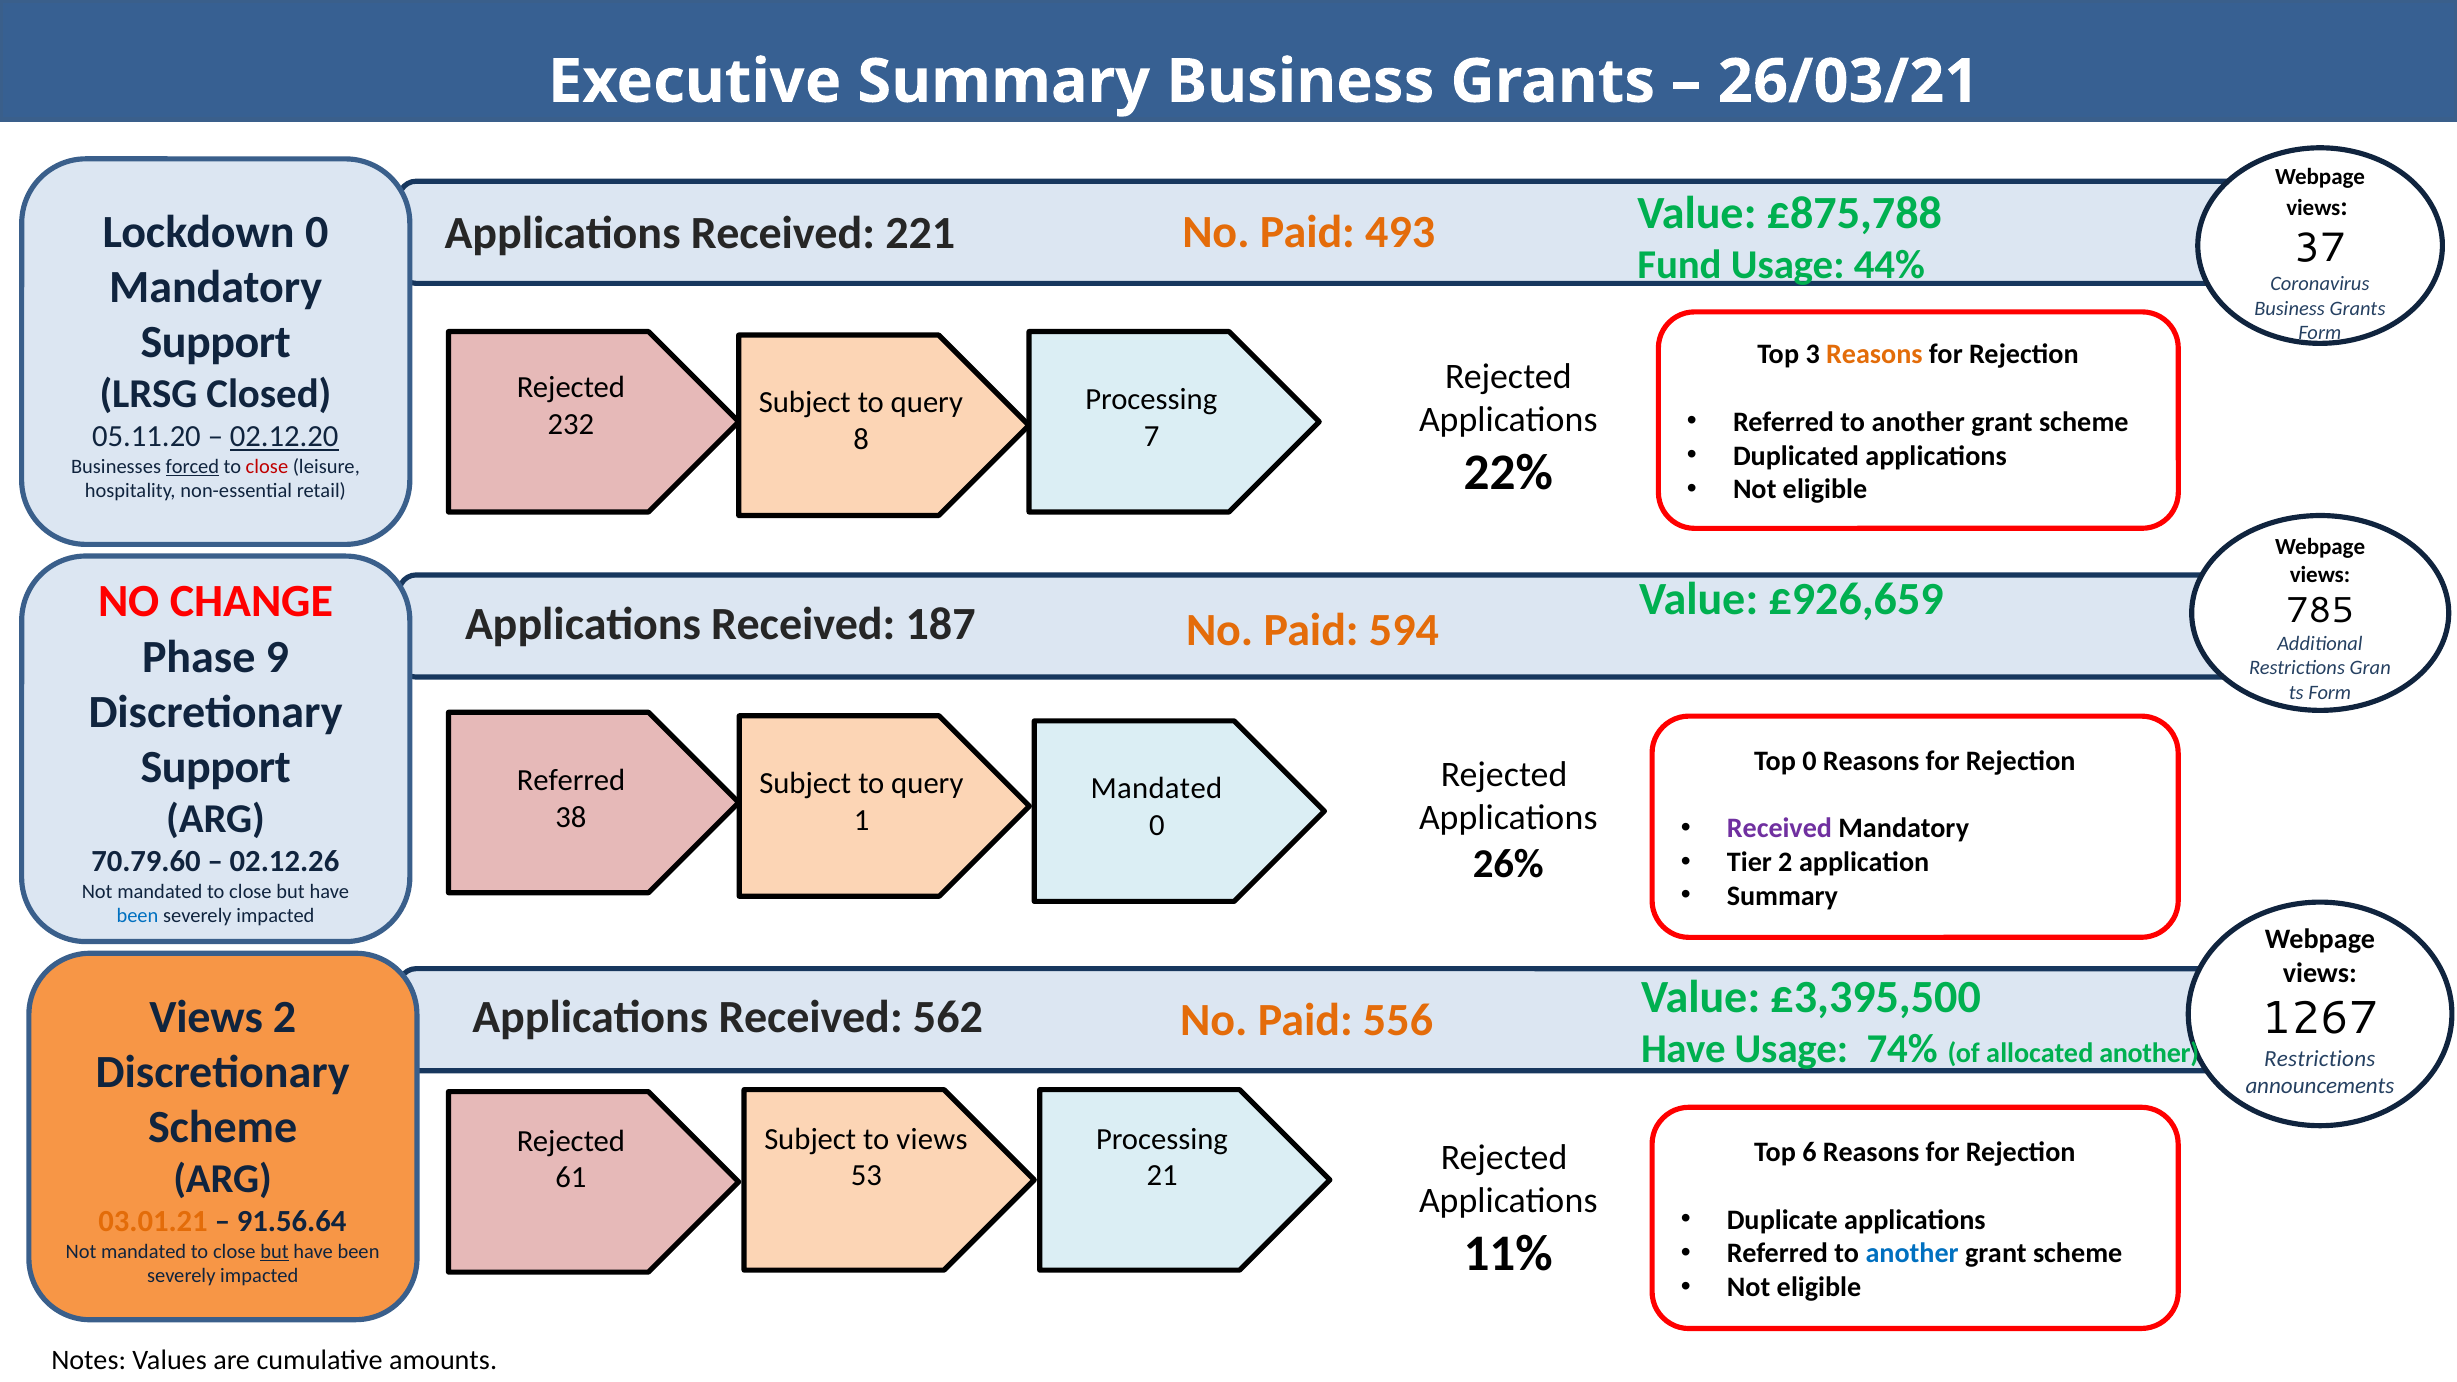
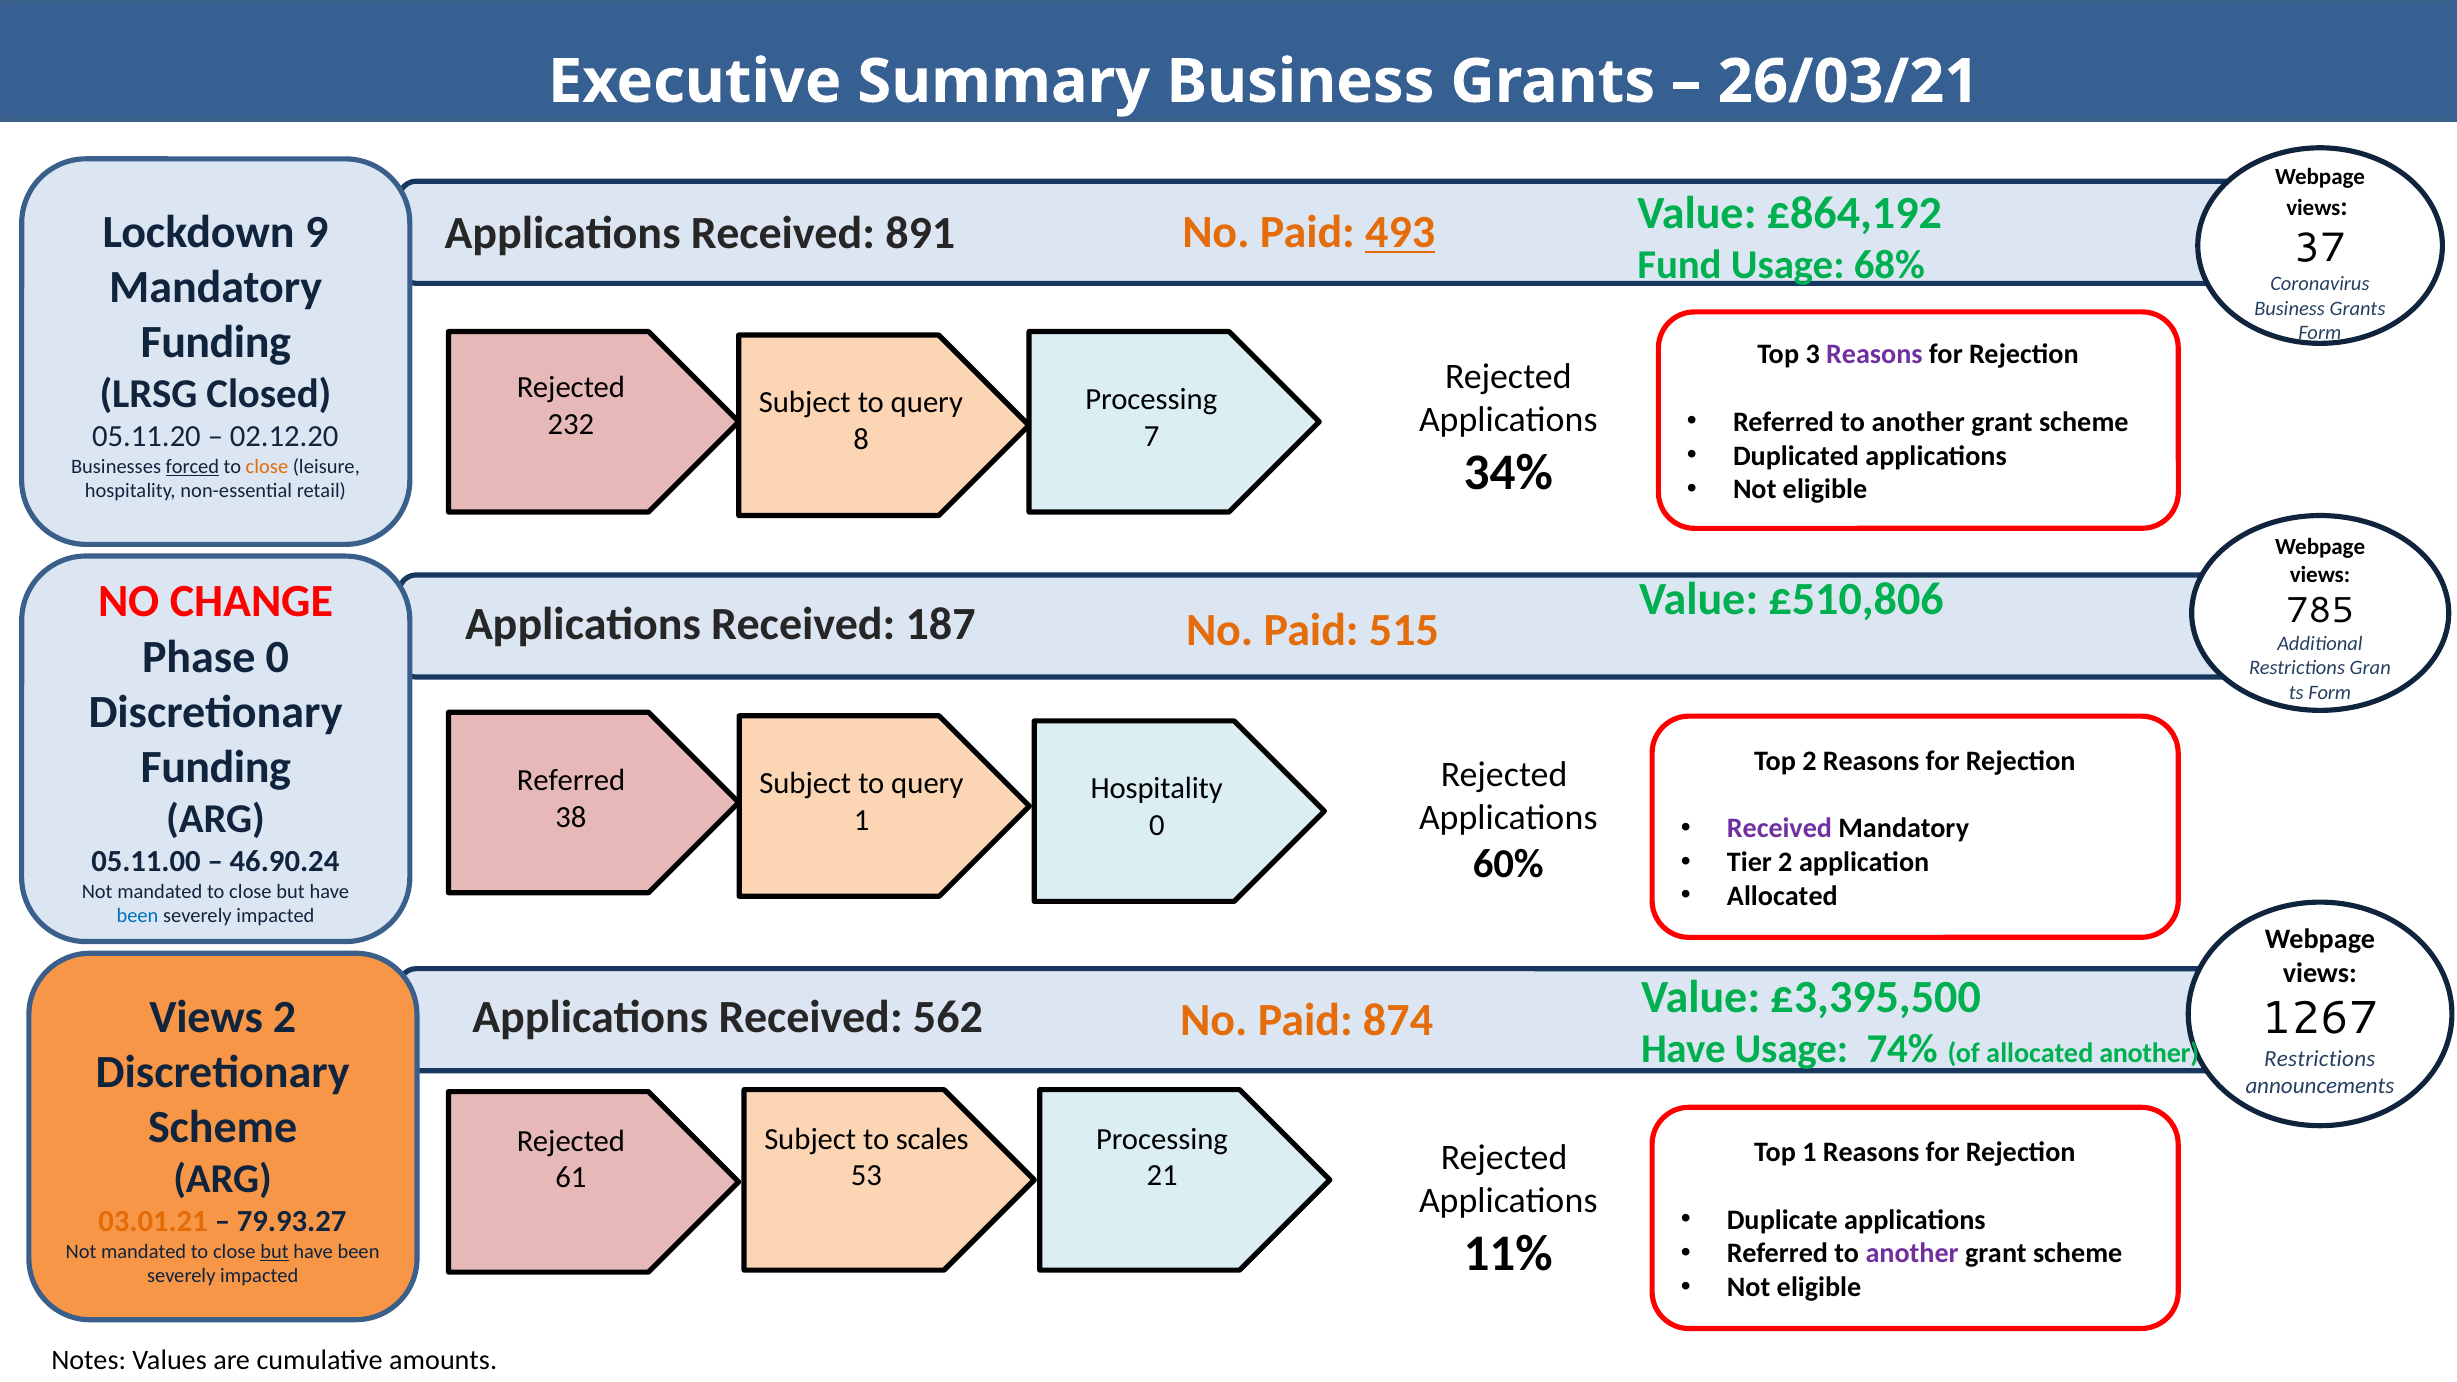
£875,788: £875,788 -> £864,192 (1854, 213)
Lockdown 0: 0 -> 9 (317, 232)
493 underline: none -> present (1400, 232)
221: 221 -> 891 (920, 233)
44%: 44% -> 68% (1889, 265)
Support: Support -> Funding (216, 343)
Reasons colour: orange -> purple (1874, 354)
02.12.20 underline: present -> none (284, 437)
22%: 22% -> 34% (1508, 473)
close colour: red -> orange (267, 467)
£926,659: £926,659 -> £510,806 (1856, 600)
594: 594 -> 515 (1404, 630)
Phase 9: 9 -> 0 (277, 657)
Support: Support -> Funding (216, 767)
Top 0: 0 -> 2 (1809, 761)
Mandated: Mandated -> Hospitality (1157, 789)
26%: 26% -> 60% (1508, 864)
70.79.60: 70.79.60 -> 05.11.00 (146, 862)
02.12.26: 02.12.26 -> 46.90.24 (284, 862)
Summary: Summary -> Allocated (1782, 896)
556: 556 -> 874 (1398, 1021)
to views: views -> scales (932, 1139)
Top 6: 6 -> 1 (1809, 1152)
91.56.64: 91.56.64 -> 79.93.27 (292, 1222)
another colour: blue -> purple (1912, 1254)
